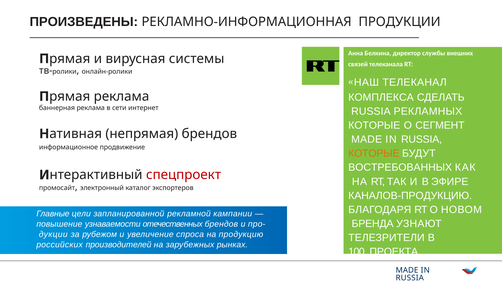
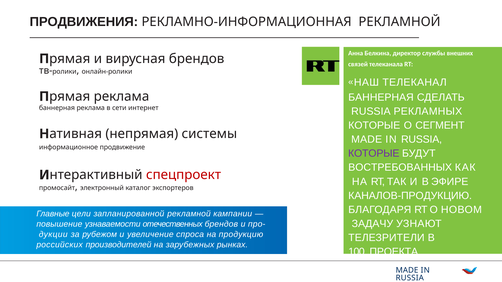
ПРОИЗВЕДЕНЫ: ПРОИЗВЕДЕНЫ -> ПРОДВИЖЕНИЯ (84, 22)
РЕКЛАМНО-ИНФОРМАЦИОННАЯ ПРОДУКЦИИ: ПРОДУКЦИИ -> РЕКЛАМНОЙ (399, 22)
вирусная системы: системы -> брендов (197, 59)
КОМПЛЕКСА: КОМПЛЕКСА -> БАННЕРНАЯ (381, 98)
непрямая брендов: брендов -> системы (209, 134)
КОТОРЫЕ colour: orange -> purple (374, 154)
БРЕНДА: БРЕНДА -> ЗАДАЧУ (372, 224)
